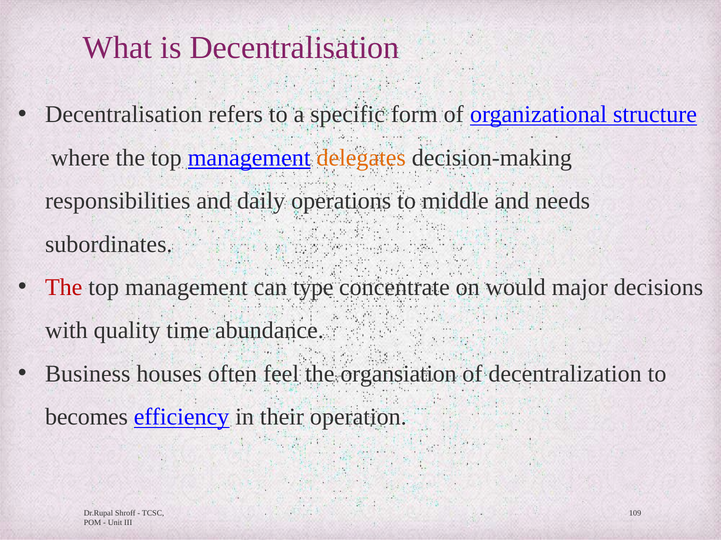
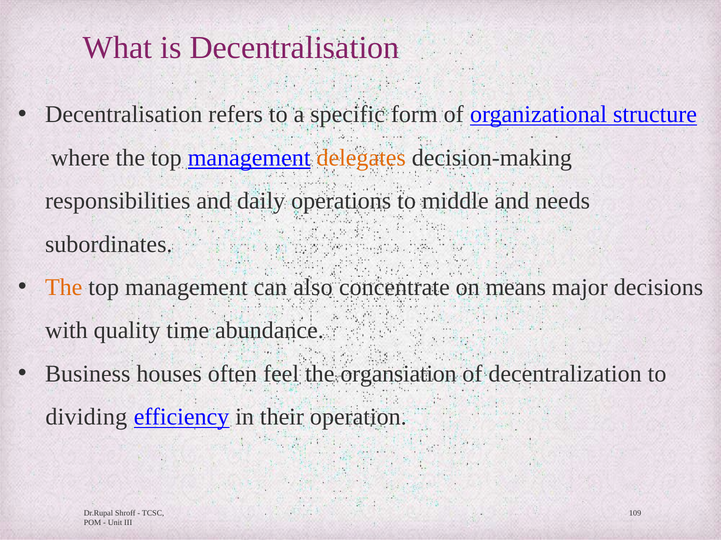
The colour: red -> orange (64, 288)
type: type -> also (313, 288)
would: would -> means (516, 288)
becomes: becomes -> dividing (86, 417)
